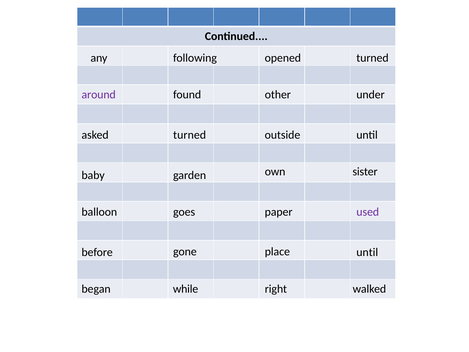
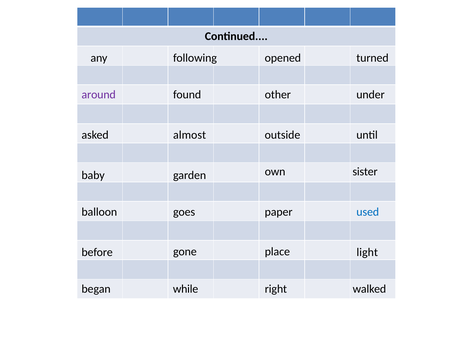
asked turned: turned -> almost (190, 135)
used colour: purple -> blue (368, 212)
place until: until -> light (367, 252)
